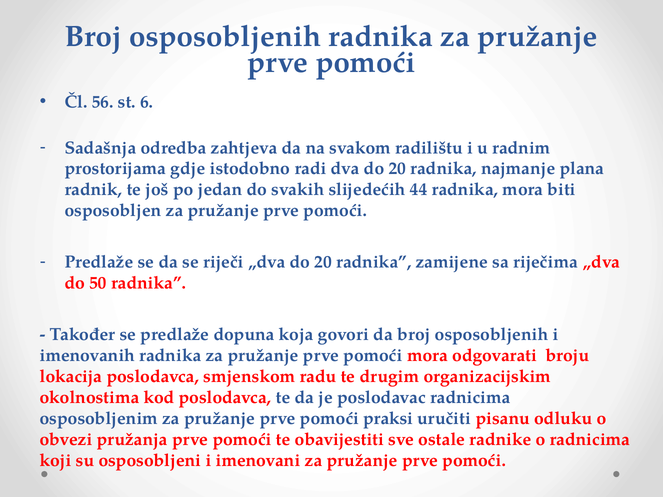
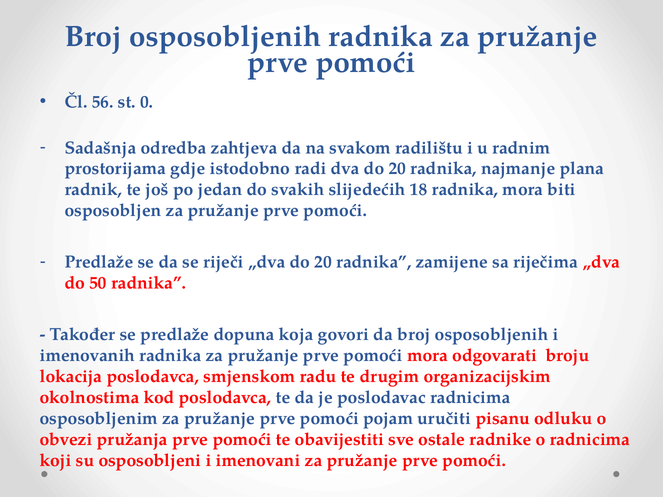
6: 6 -> 0 (147, 102)
44: 44 -> 18 (419, 190)
praksi: praksi -> pojam (388, 419)
